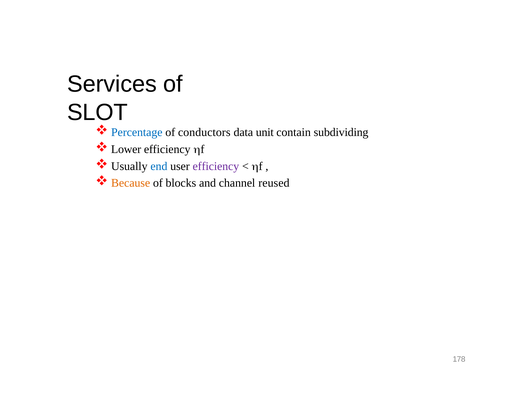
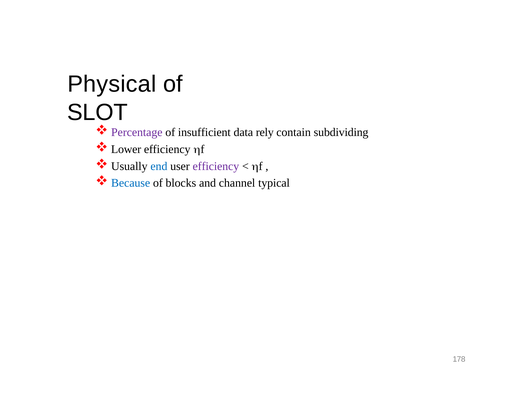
Services: Services -> Physical (112, 84)
Percentage colour: blue -> purple (137, 132)
conductors: conductors -> insufficient (204, 132)
unit: unit -> rely (265, 132)
Because colour: orange -> blue (131, 183)
reused: reused -> typical (274, 183)
